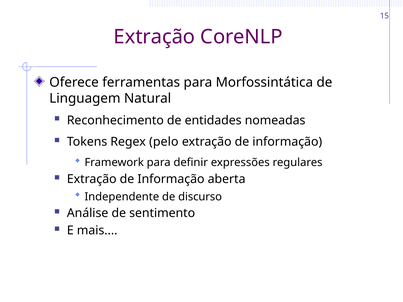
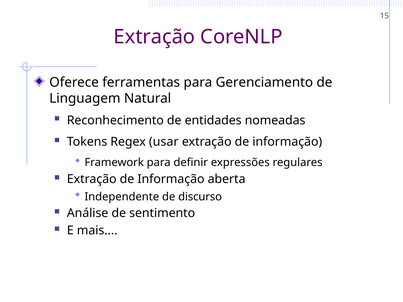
Morfossintática: Morfossintática -> Gerenciamento (264, 82)
pelo: pelo -> usar (164, 142)
